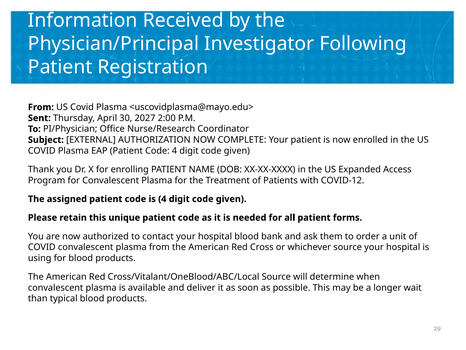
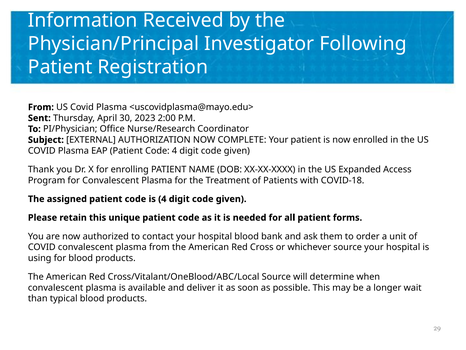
2027: 2027 -> 2023 (145, 118)
COVID-12: COVID-12 -> COVID-18 (343, 180)
